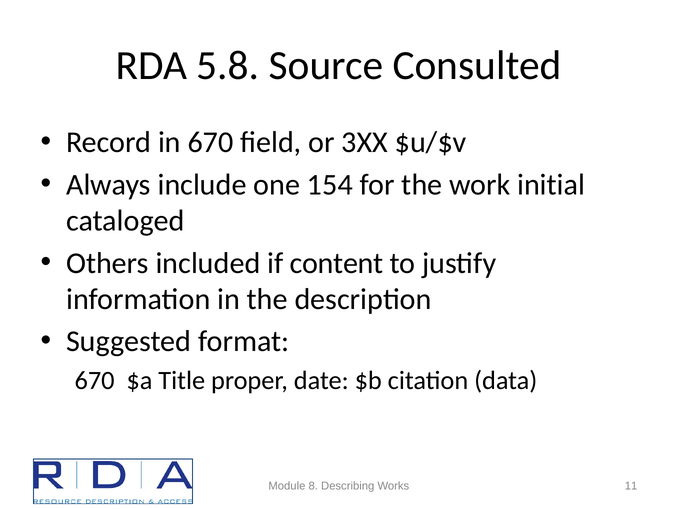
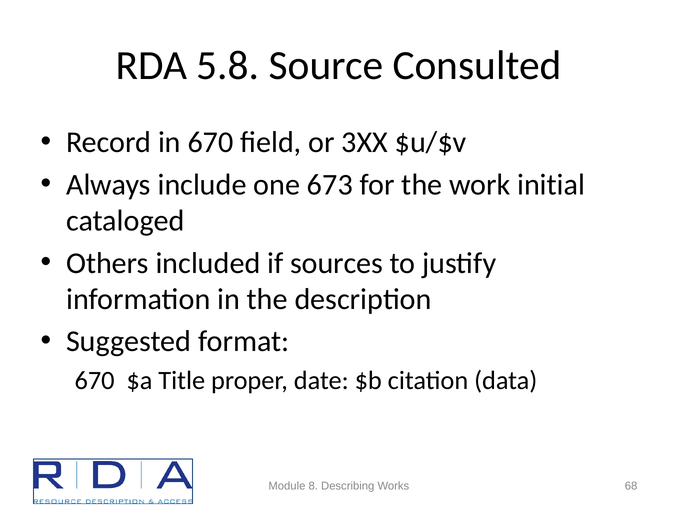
154: 154 -> 673 (330, 184)
content: content -> sources (337, 263)
11: 11 -> 68 (631, 486)
